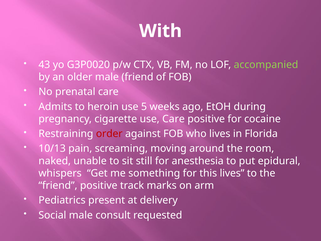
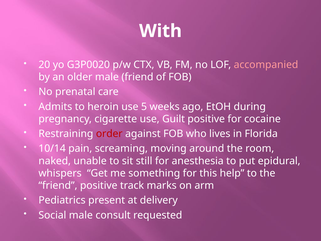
43: 43 -> 20 (44, 65)
accompanied colour: light green -> pink (266, 65)
use Care: Care -> Guilt (174, 119)
10/13: 10/13 -> 10/14 (52, 148)
this lives: lives -> help (232, 173)
